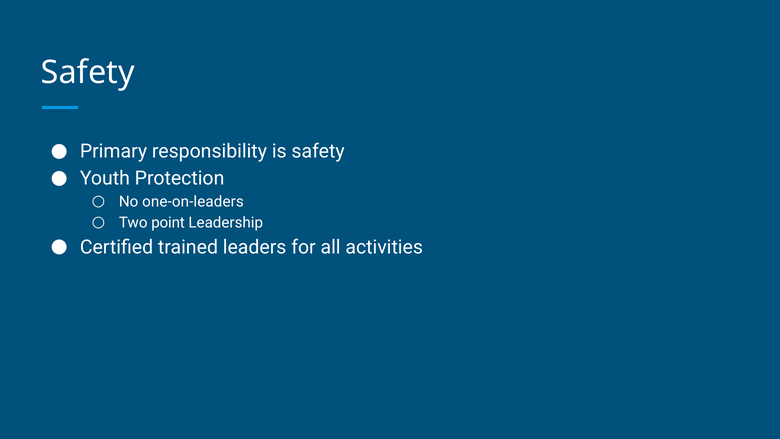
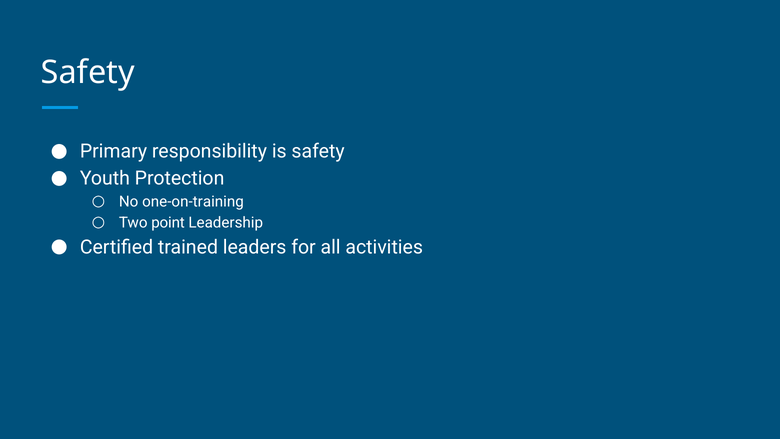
one-on-leaders: one-on-leaders -> one-on-training (193, 202)
